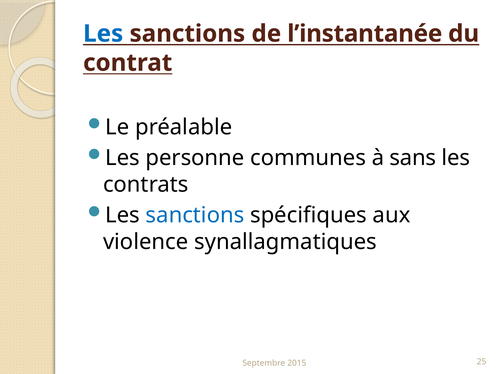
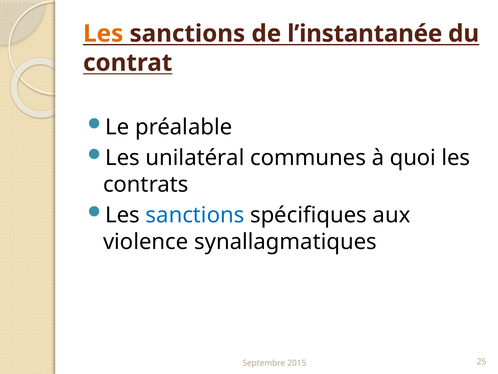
Les colour: blue -> orange (103, 34)
personne: personne -> unilatéral (195, 158)
sans: sans -> quoi (413, 158)
